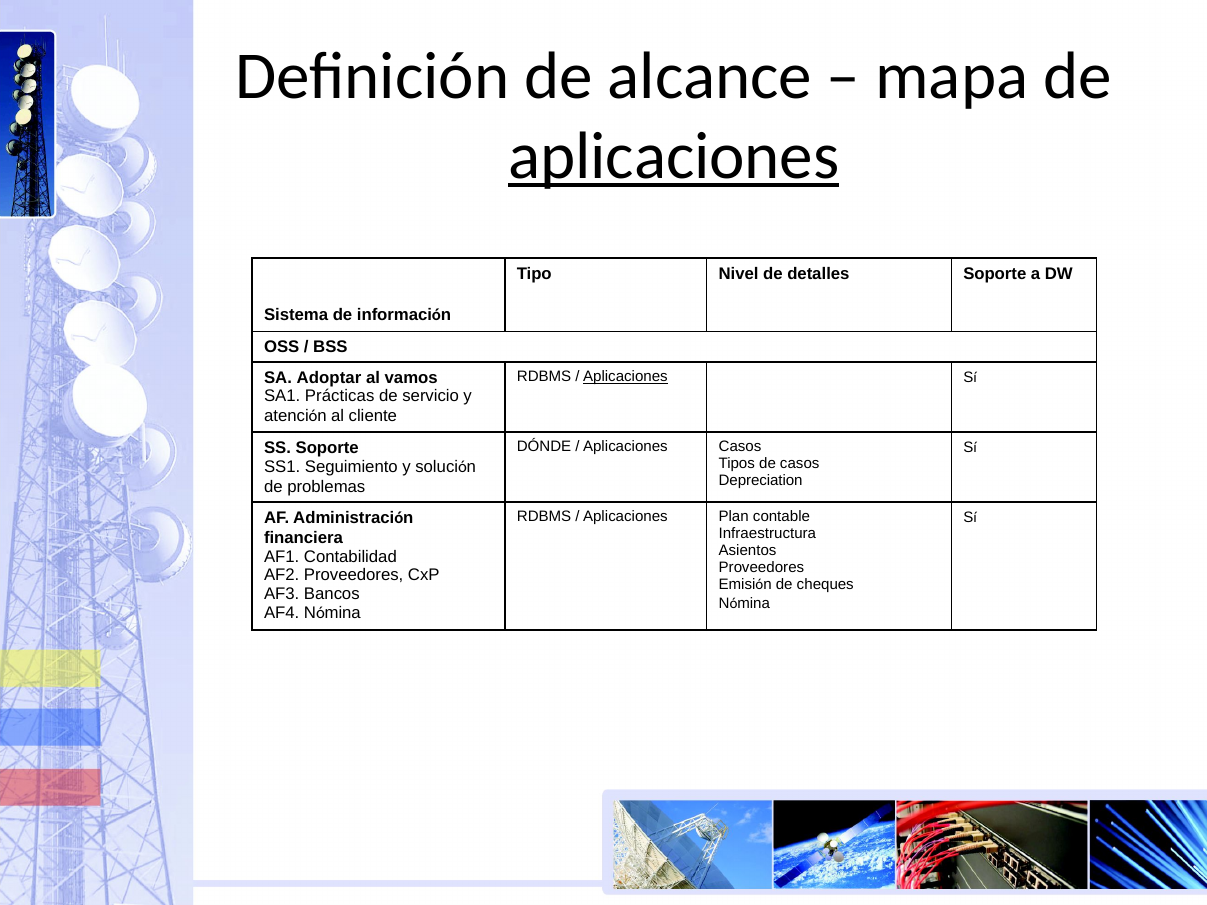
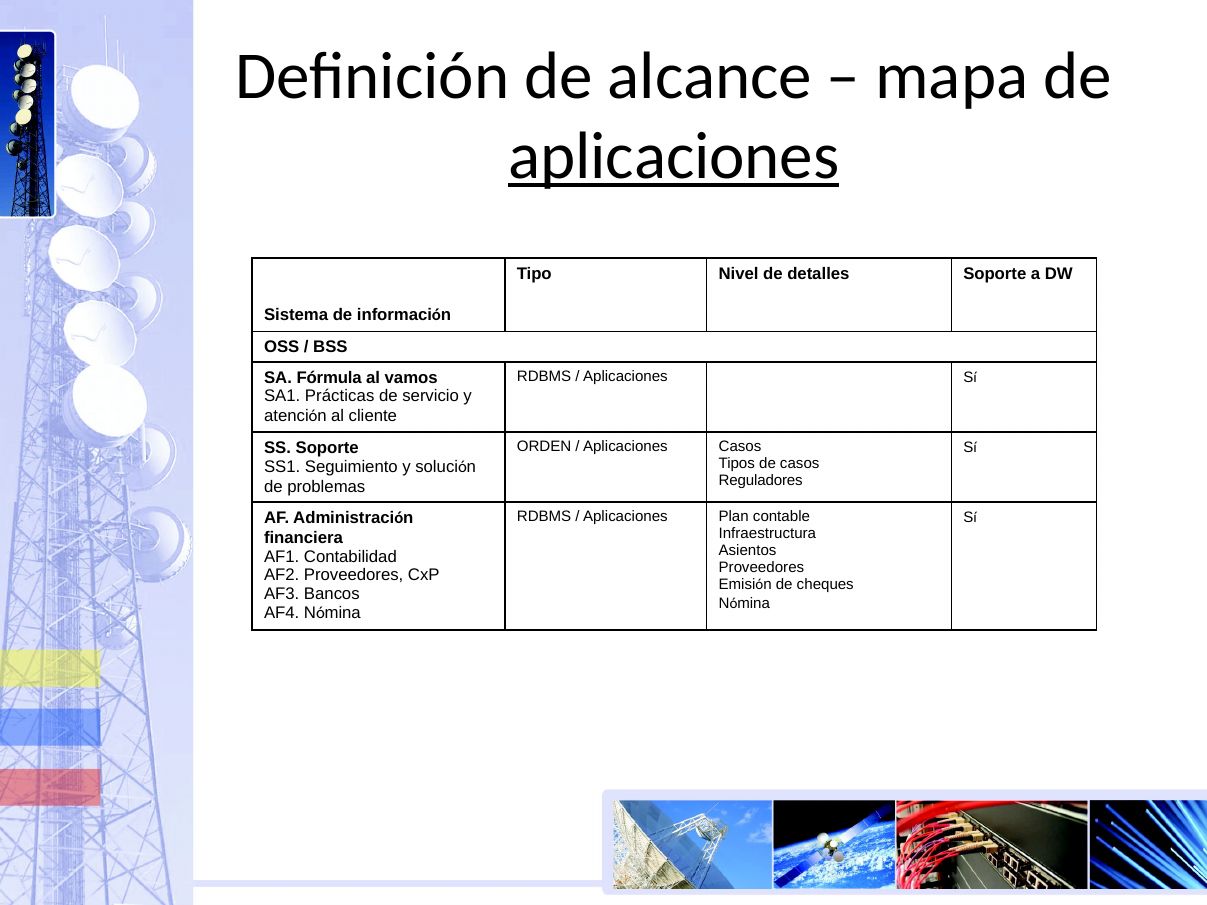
Adoptar: Adoptar -> Fórmula (329, 378)
Aplicaciones underline: present -> none (625, 377)
DÓNDE: DÓNDE -> ORDEN (544, 447)
Depreciation: Depreciation -> Reguladores (761, 481)
